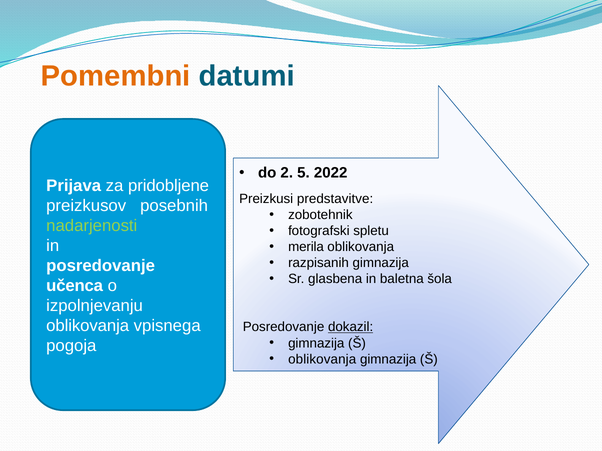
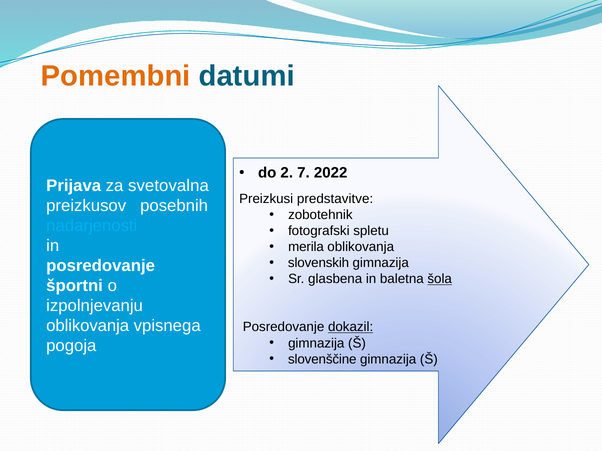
5: 5 -> 7 (303, 173)
pridobljene: pridobljene -> svetovalna (168, 186)
nadarjenosti colour: light green -> light blue (92, 226)
razpisanih: razpisanih -> slovenskih (319, 263)
šola underline: none -> present (440, 279)
učenca: učenca -> športni (75, 286)
oblikovanja: oblikovanja -> slovenščine (322, 360)
